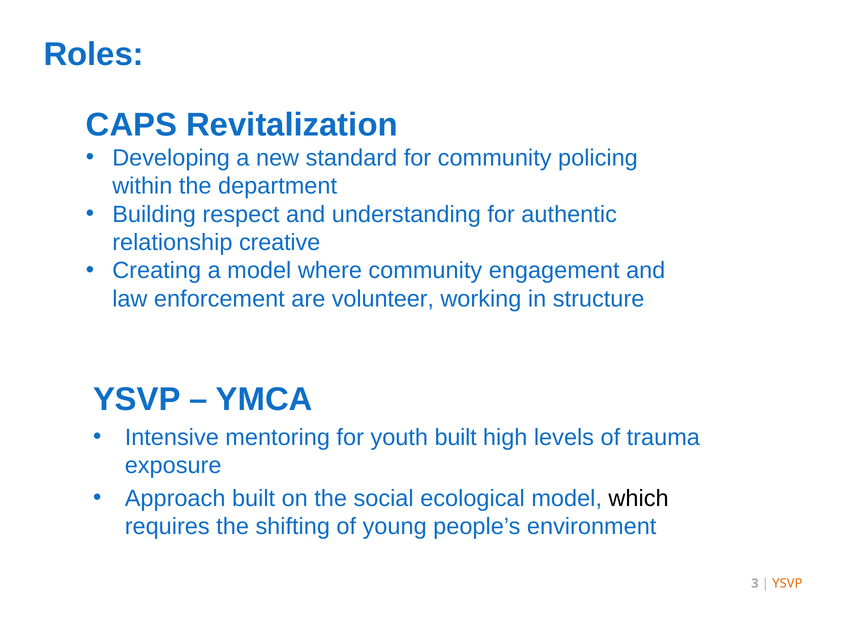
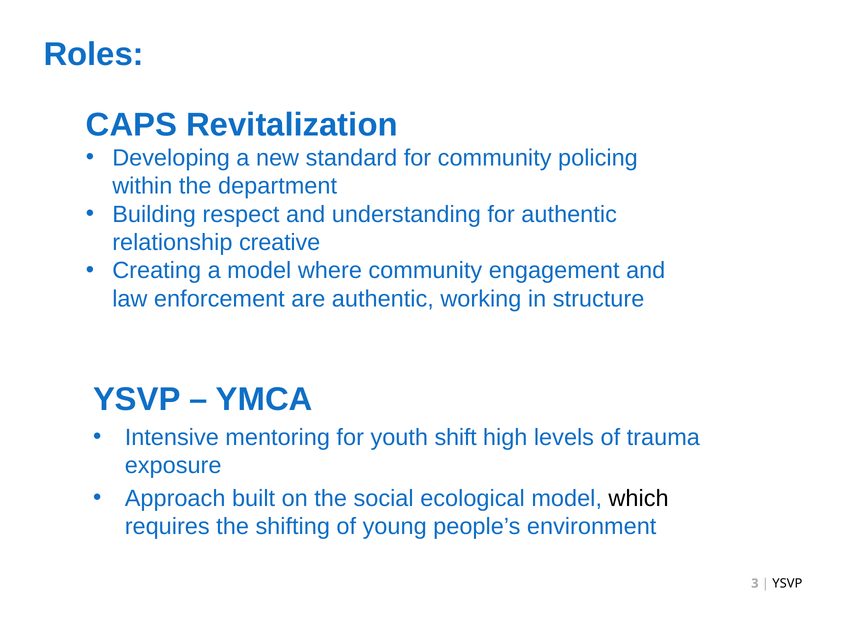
are volunteer: volunteer -> authentic (383, 299)
youth built: built -> shift (456, 438)
YSVP colour: orange -> black (787, 584)
